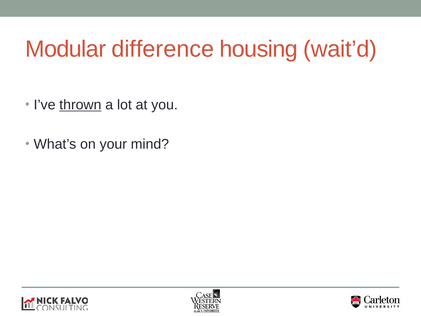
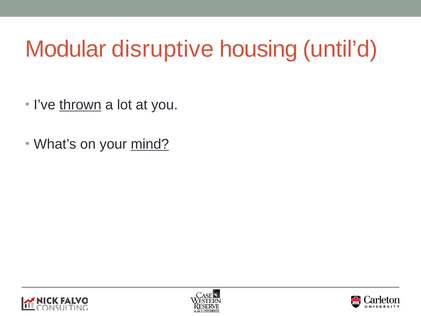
difference: difference -> disruptive (163, 49)
wait’d: wait’d -> until’d (340, 49)
mind underline: none -> present (150, 144)
